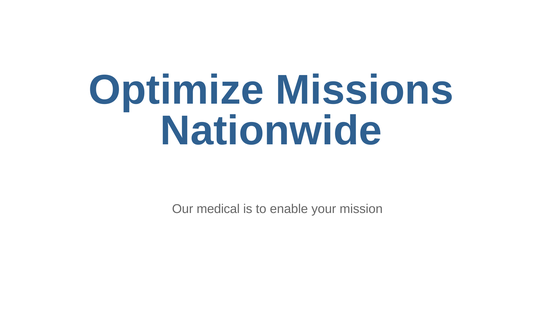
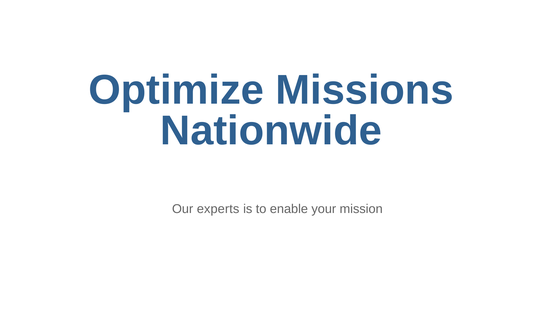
medical: medical -> experts (218, 209)
